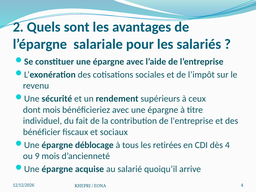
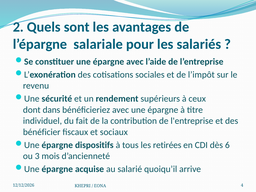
dont mois: mois -> dans (51, 110)
déblocage: déblocage -> dispositifs (94, 145)
dès 4: 4 -> 6 (227, 145)
9: 9 -> 3 (37, 156)
